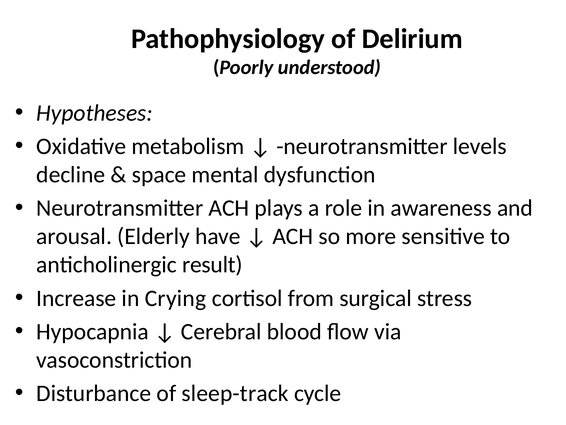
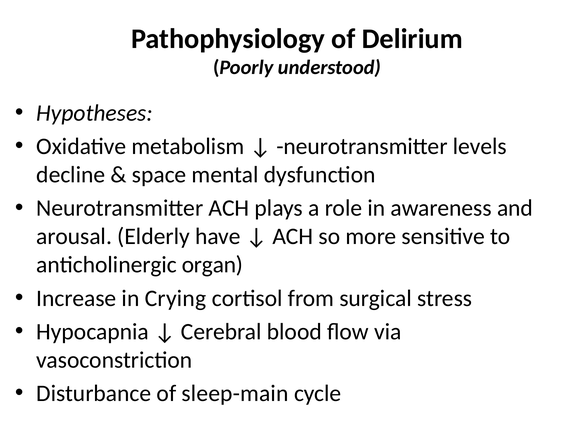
result: result -> organ (212, 265)
sleep-track: sleep-track -> sleep-main (235, 393)
